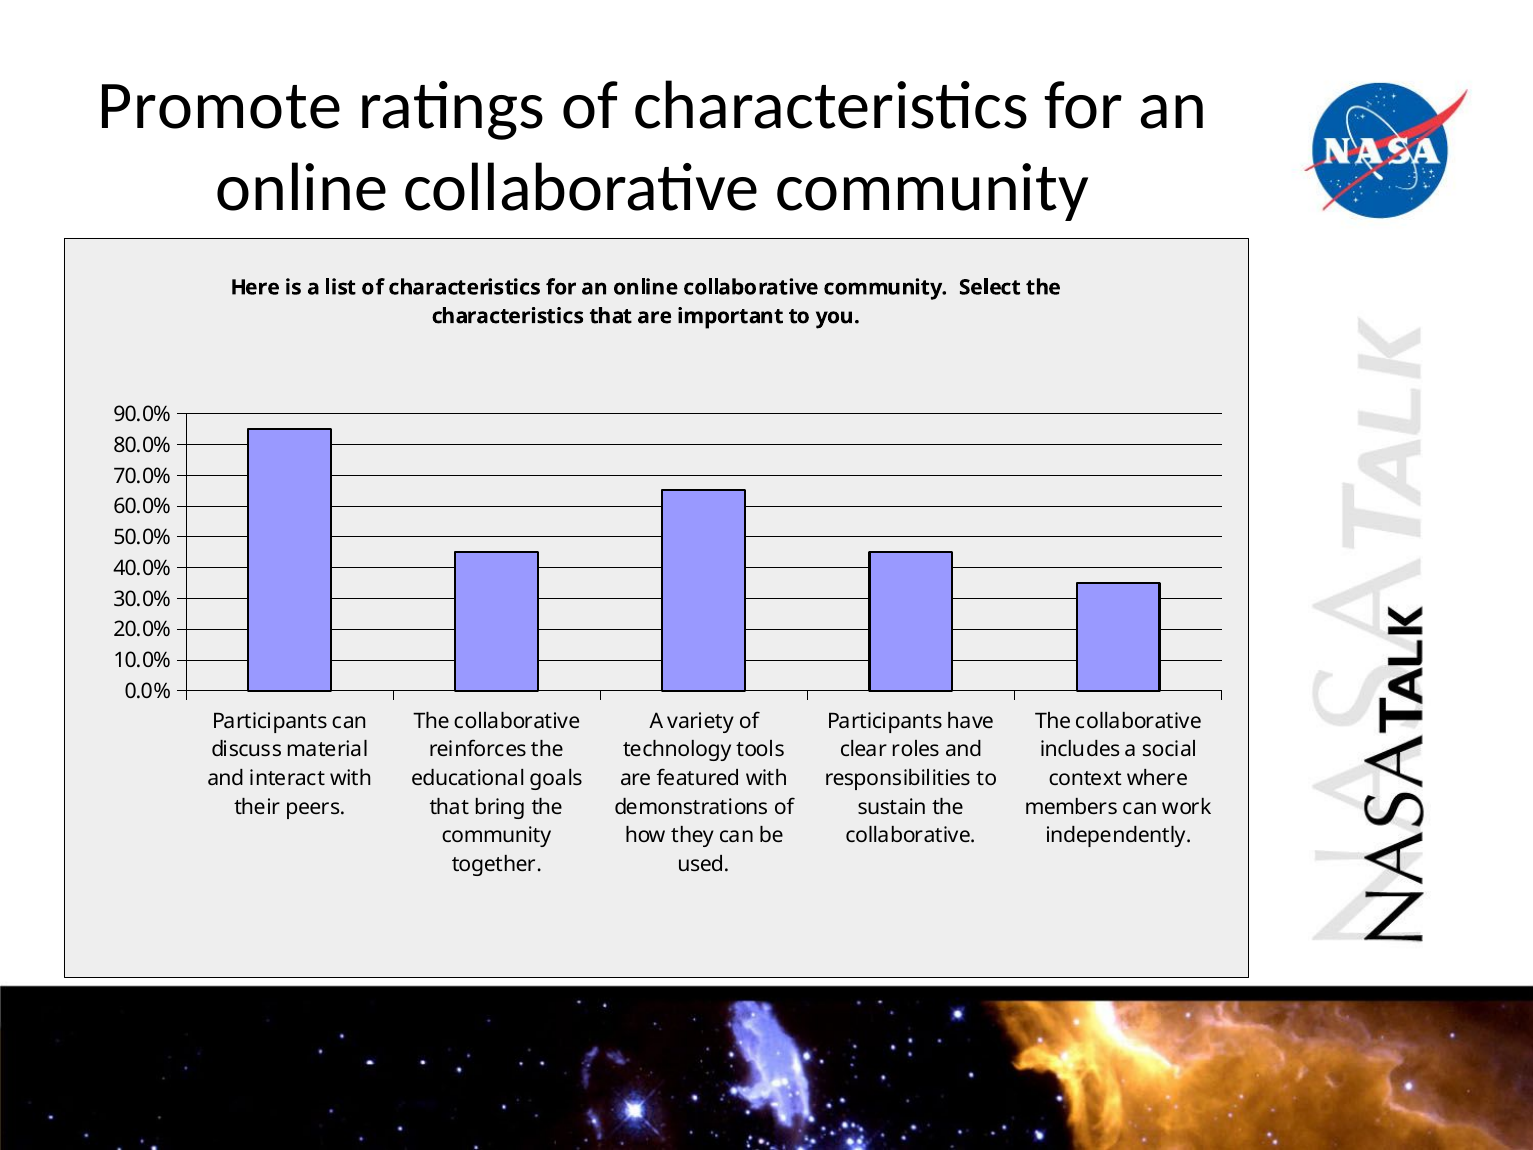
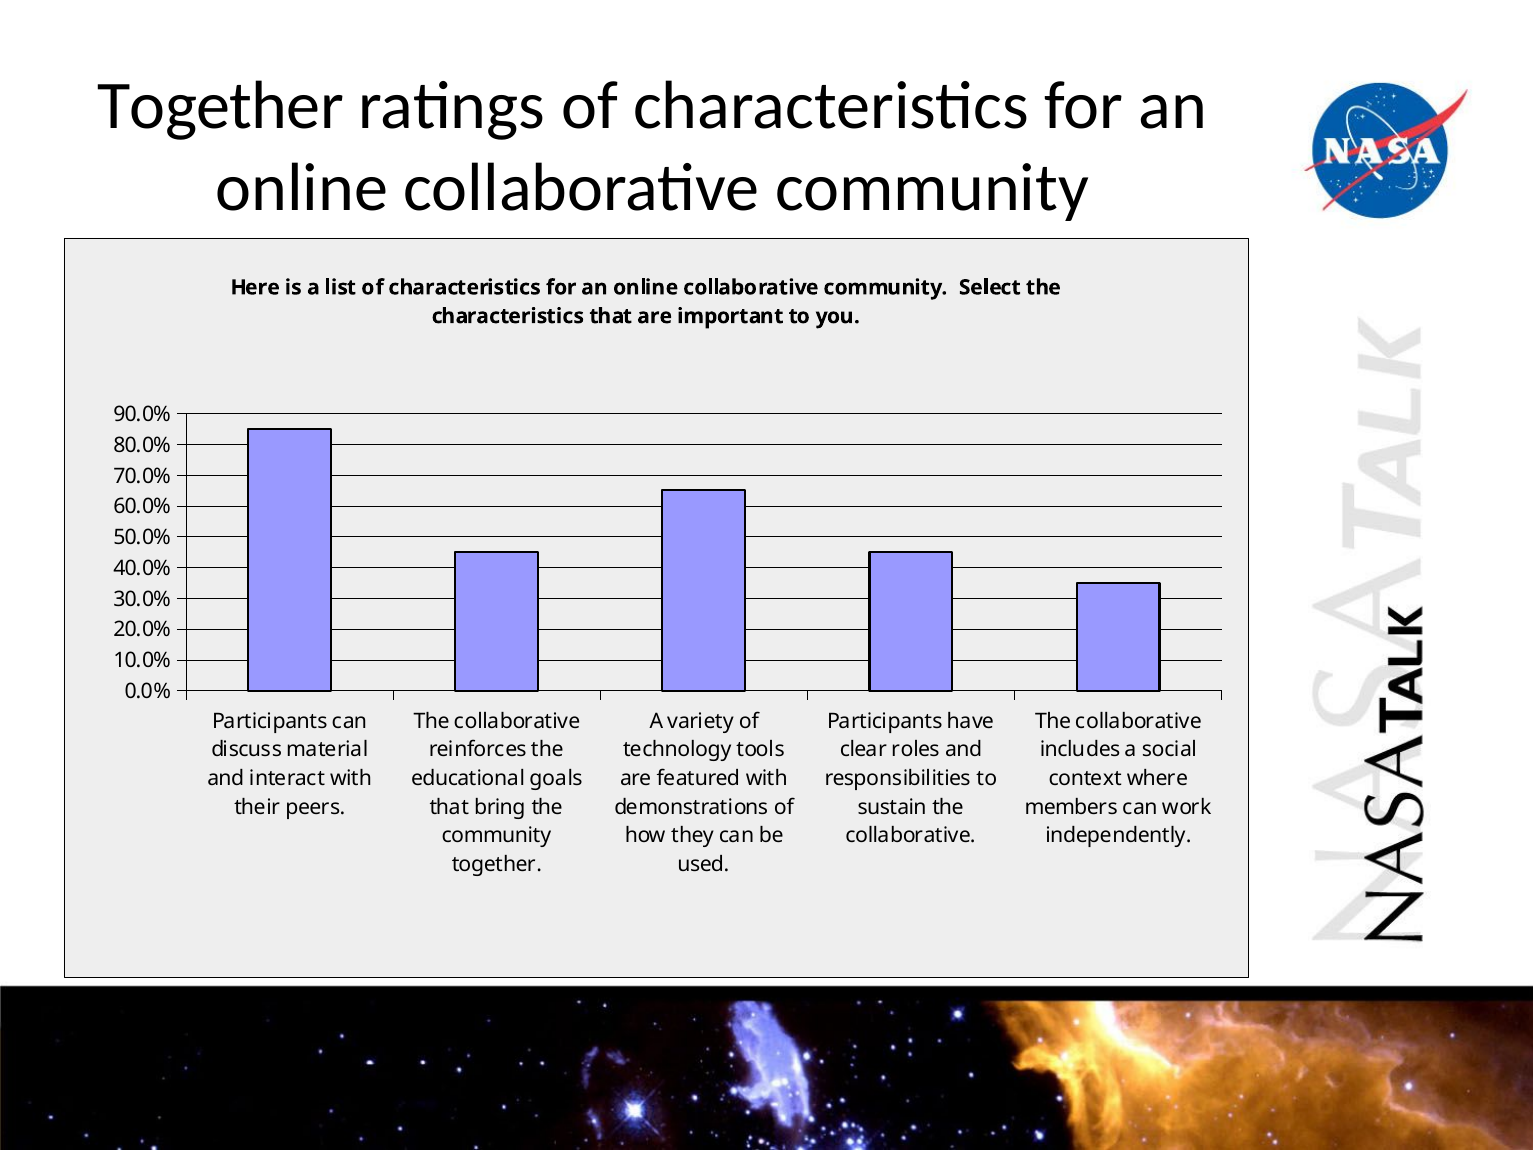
Promote: Promote -> Together (221, 106)
